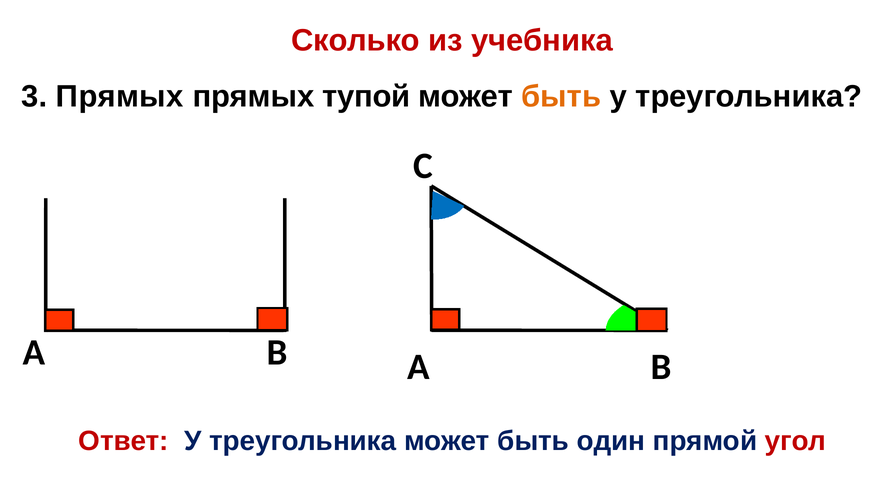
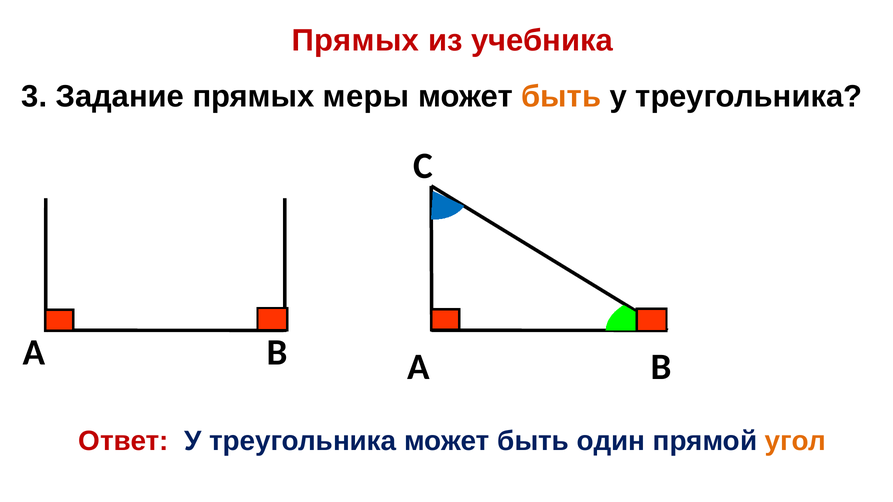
Сколько: Сколько -> Прямых (355, 41)
3 Прямых: Прямых -> Задание (120, 97)
тупой: тупой -> меры (366, 97)
угол colour: red -> orange (795, 441)
